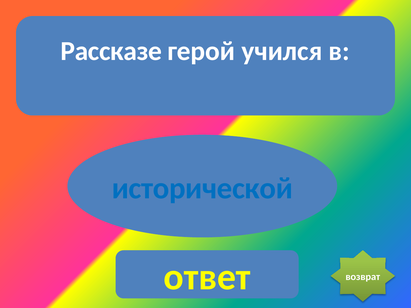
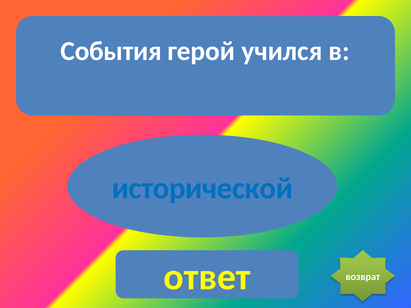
Рассказе: Рассказе -> События (111, 51)
